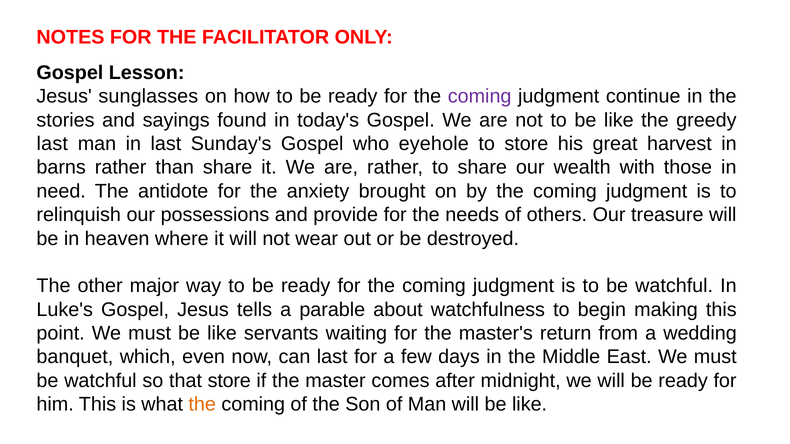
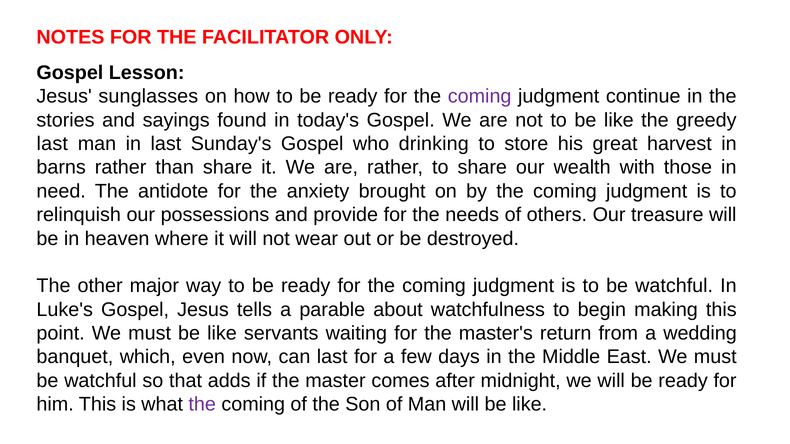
eyehole: eyehole -> drinking (434, 144)
that store: store -> adds (229, 381)
the colour: orange -> purple (202, 405)
